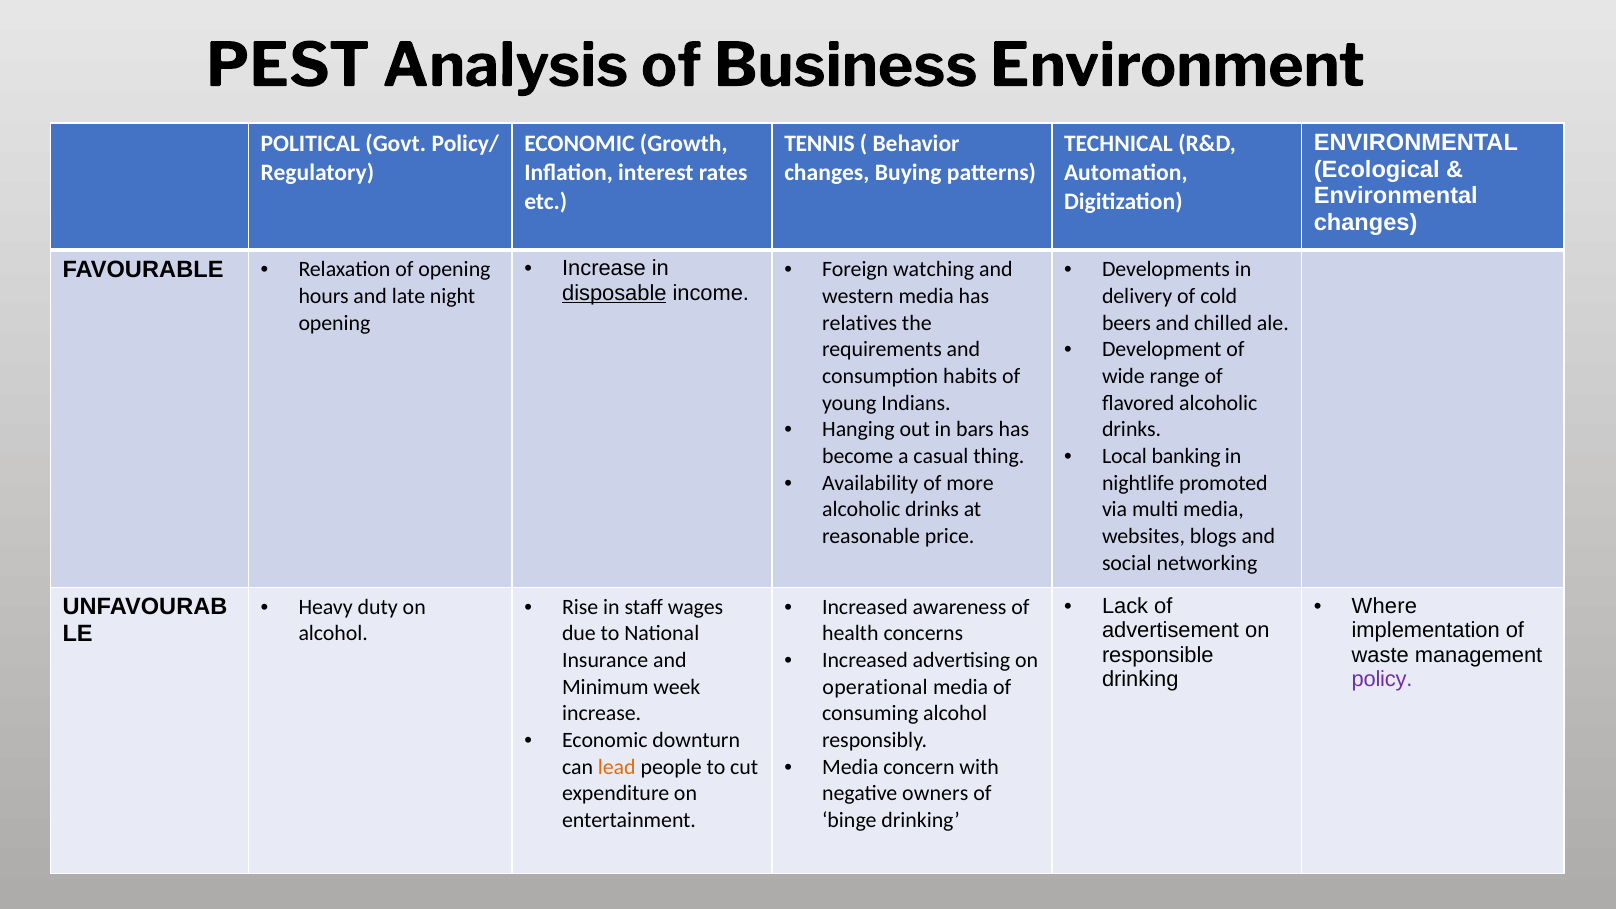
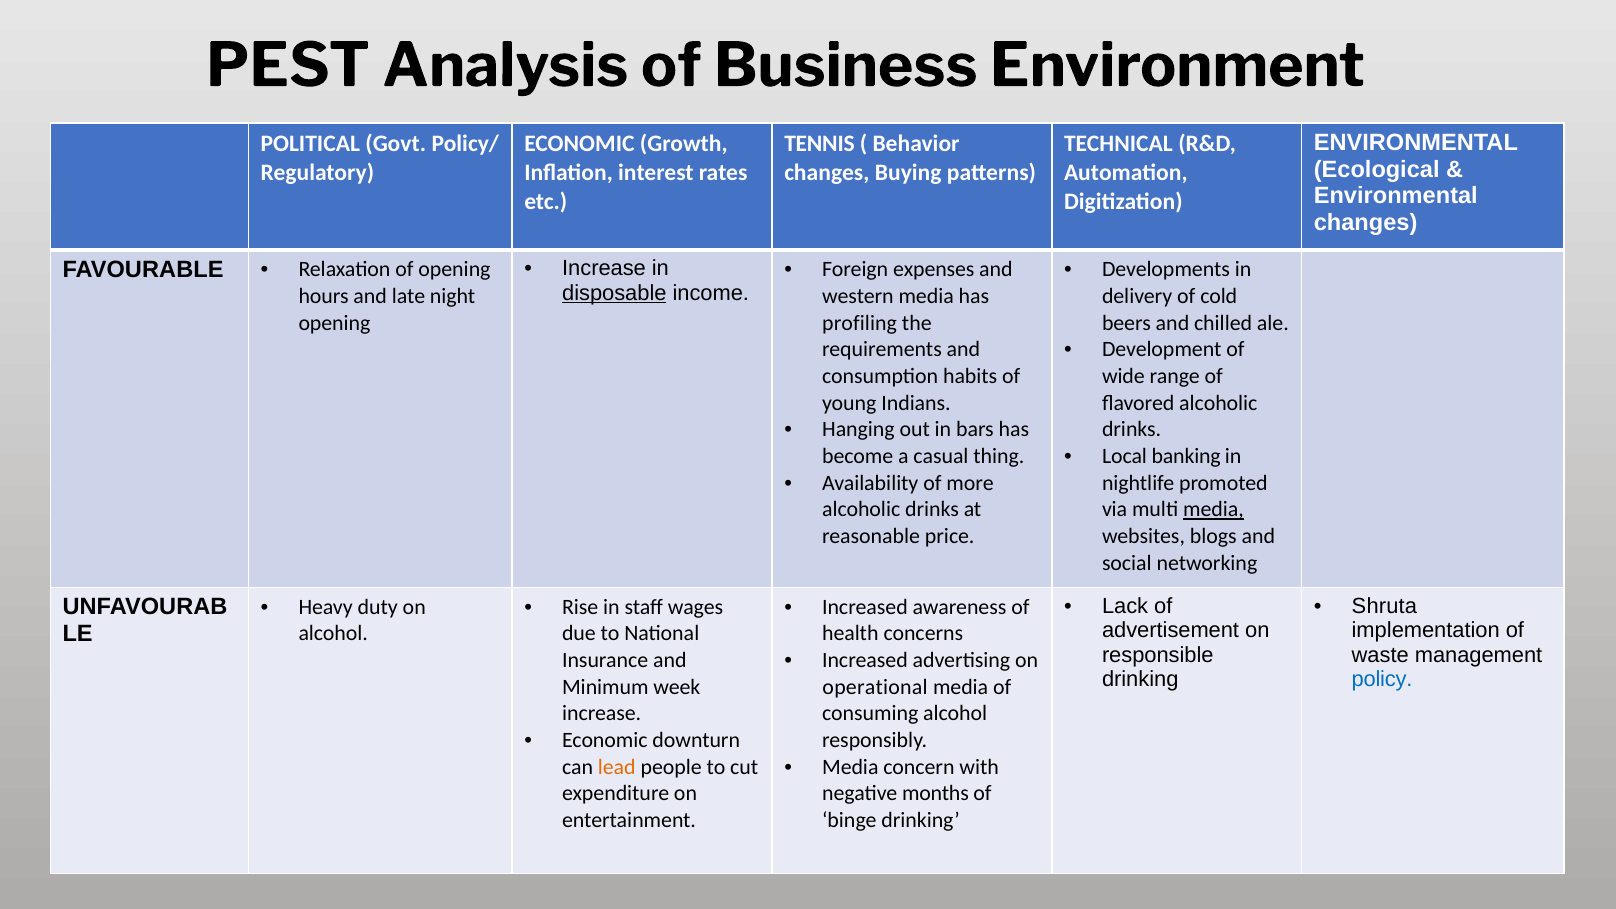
watching: watching -> expenses (934, 269)
relatives: relatives -> profiling (860, 323)
media underline: none -> present (1214, 509)
Where: Where -> Shruta (1384, 606)
policy colour: purple -> blue (1382, 679)
owners: owners -> months (935, 794)
